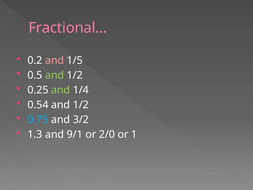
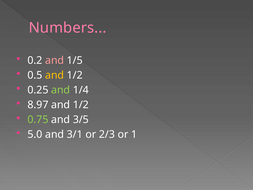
Fractional: Fractional -> Numbers (68, 28)
and colour: light green -> yellow (55, 75)
0.54: 0.54 -> 8.97 (38, 105)
0.75 colour: light blue -> light green (38, 119)
3/2: 3/2 -> 3/5 (81, 119)
1.3: 1.3 -> 5.0 (35, 134)
9/1: 9/1 -> 3/1 (75, 134)
2/0: 2/0 -> 2/3 (107, 134)
